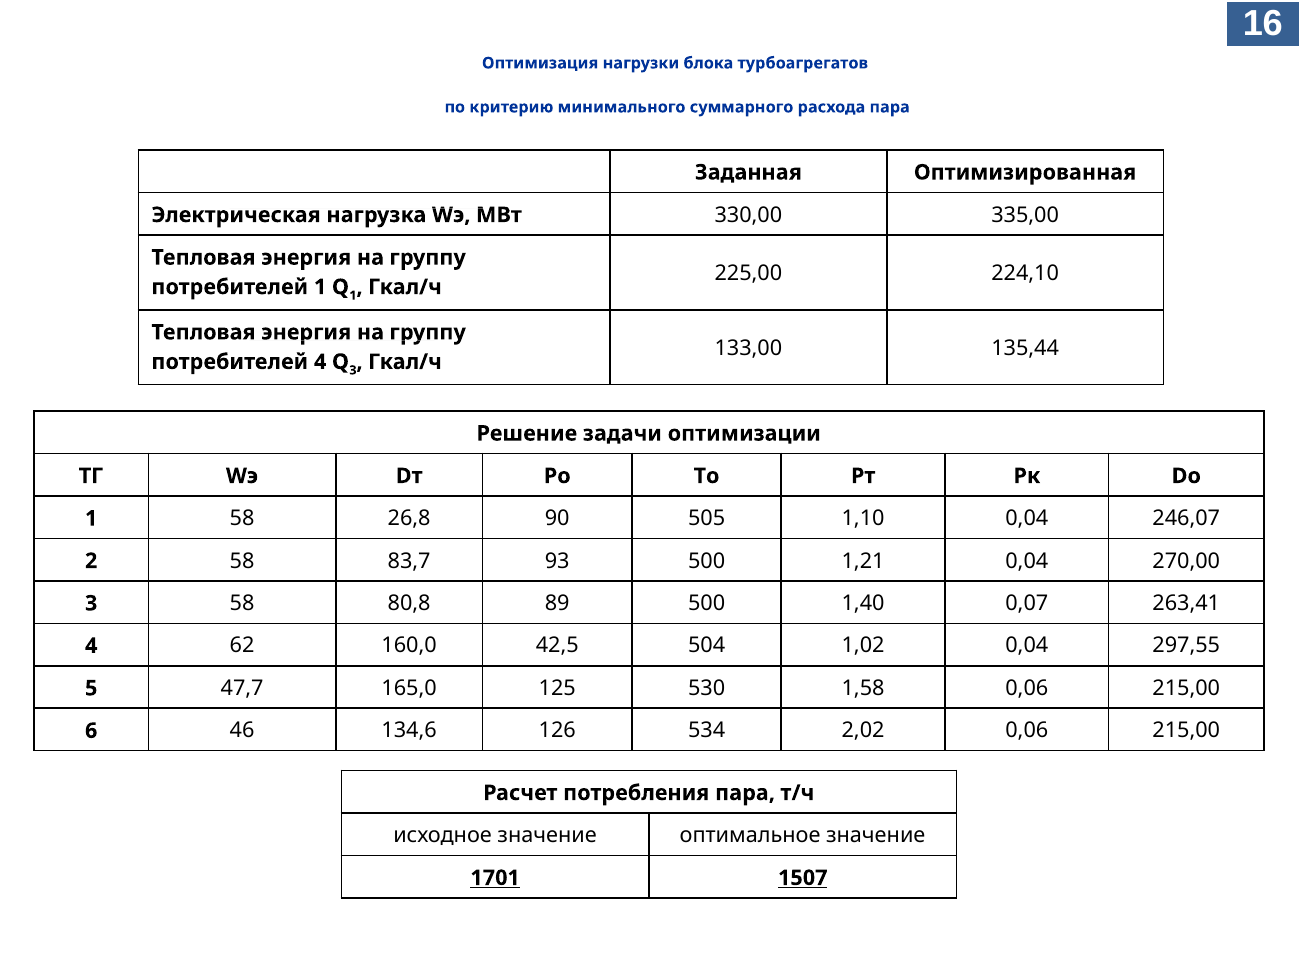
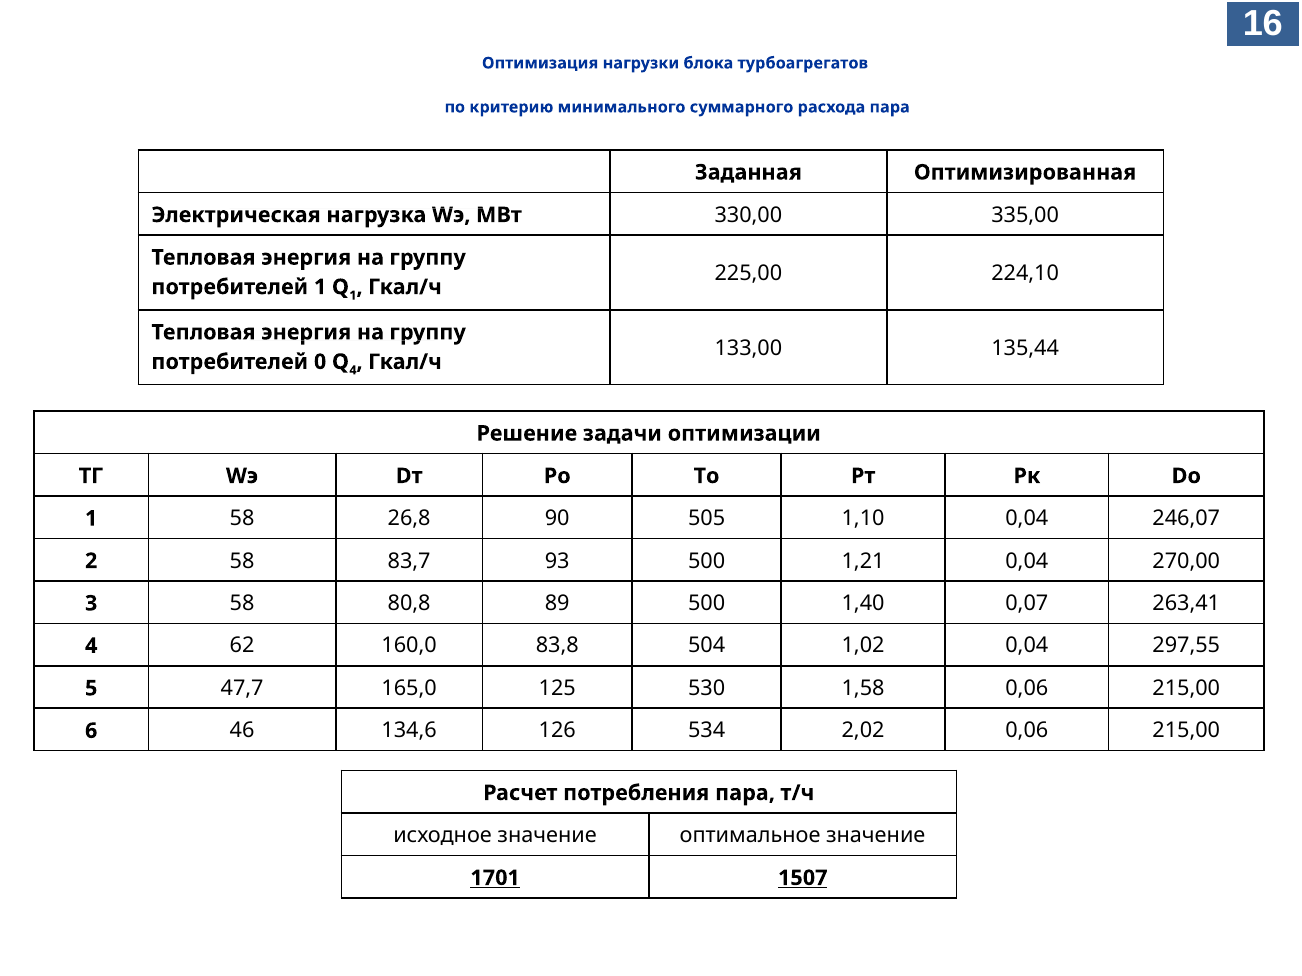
потребителей 4: 4 -> 0 (320, 362)
3: 3 -> 4 (353, 370)
42,5: 42,5 -> 83,8 (557, 646)
